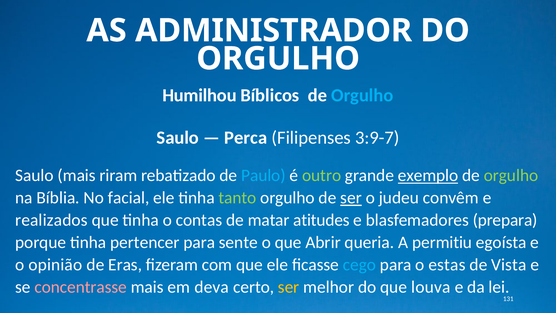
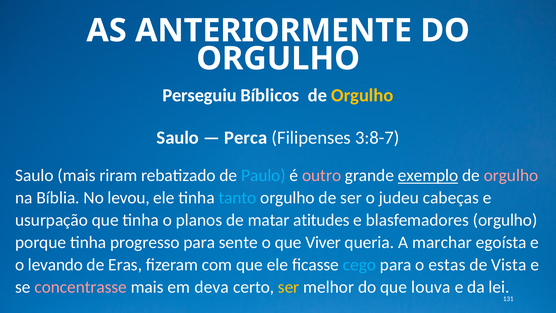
ADMINISTRADOR: ADMINISTRADOR -> ANTERIORMENTE (274, 31)
Humilhou: Humilhou -> Perseguiu (200, 95)
Orgulho colour: light blue -> yellow (362, 95)
3:9-7: 3:9-7 -> 3:8-7 (377, 138)
outro colour: light green -> pink (322, 175)
orgulho colour: light green -> pink (511, 175)
facial: facial -> levou (129, 198)
tanto colour: light green -> light blue (238, 198)
ser underline: present -> none (351, 198)
convêm: convêm -> cabeças (451, 198)
realizados: realizados -> usurpação (52, 220)
contas: contas -> planos (199, 220)
blasfemadores prepara: prepara -> orgulho (505, 220)
pertencer: pertencer -> progresso (145, 242)
Abrir: Abrir -> Viver (323, 242)
permitiu: permitiu -> marchar (442, 242)
opinião: opinião -> levando (56, 265)
